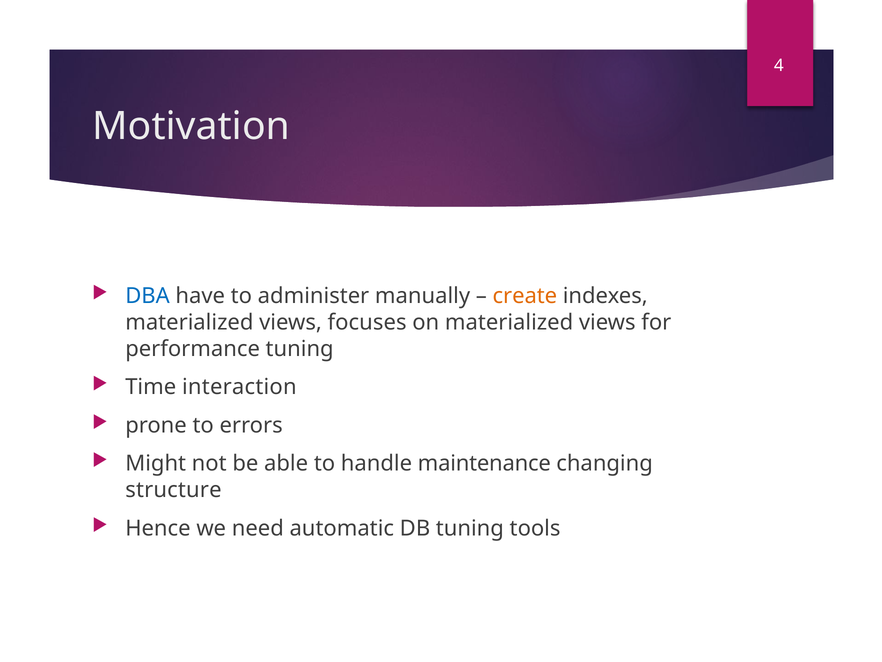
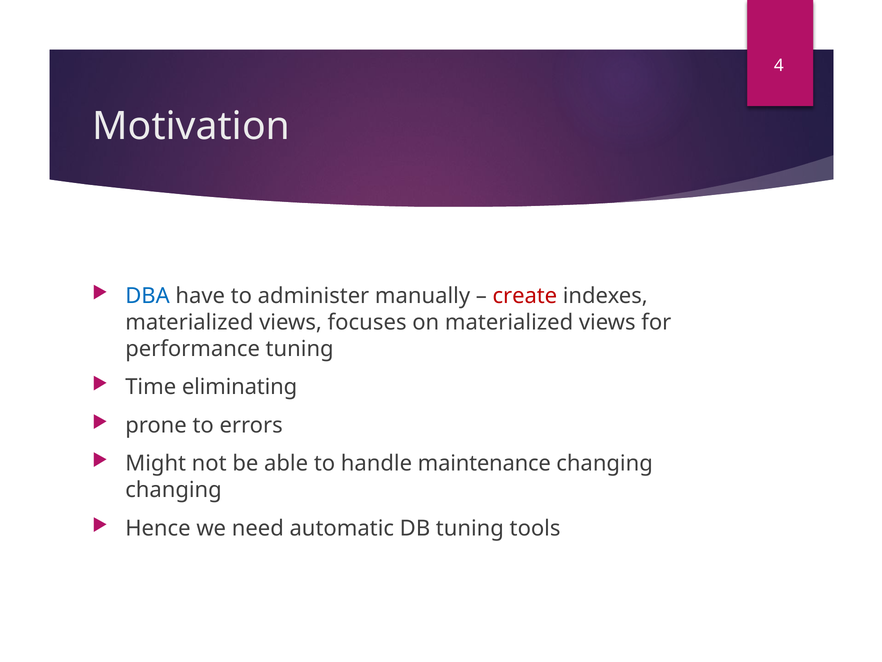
create colour: orange -> red (525, 296)
interaction: interaction -> eliminating (240, 387)
structure: structure -> changing (174, 490)
